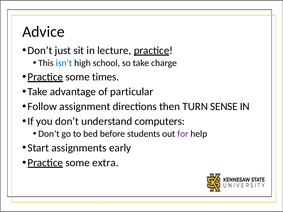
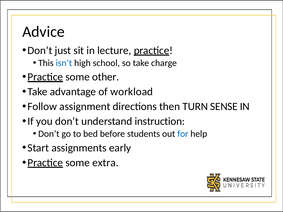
times: times -> other (106, 77)
particular: particular -> workload (132, 92)
computers: computers -> instruction (160, 121)
for colour: purple -> blue (183, 134)
